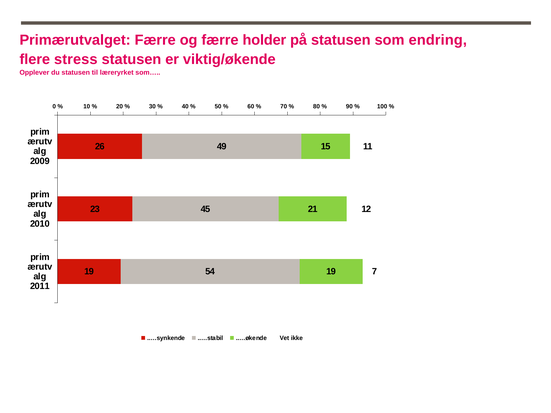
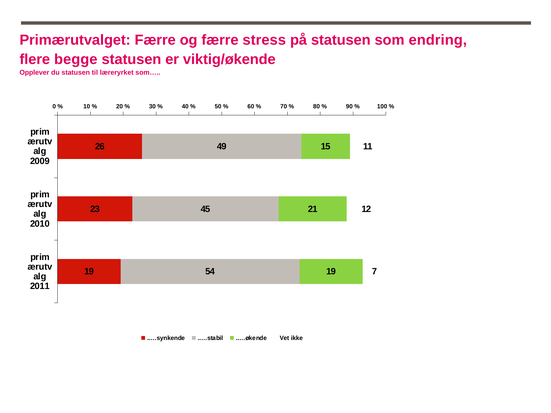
holder: holder -> stress (264, 40)
stress: stress -> begge (76, 59)
